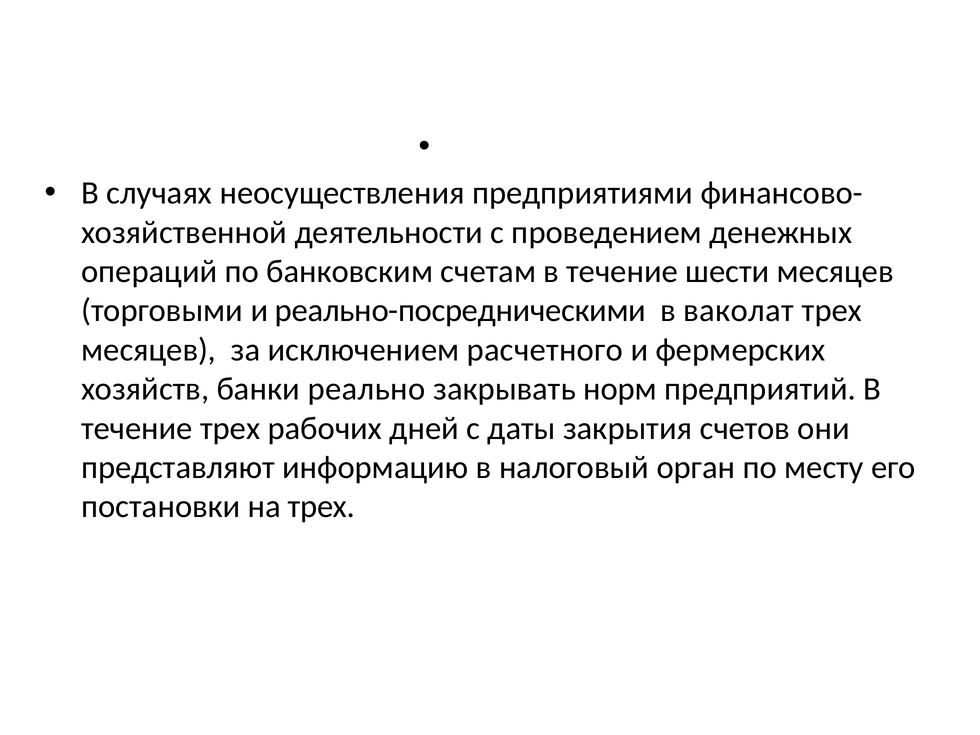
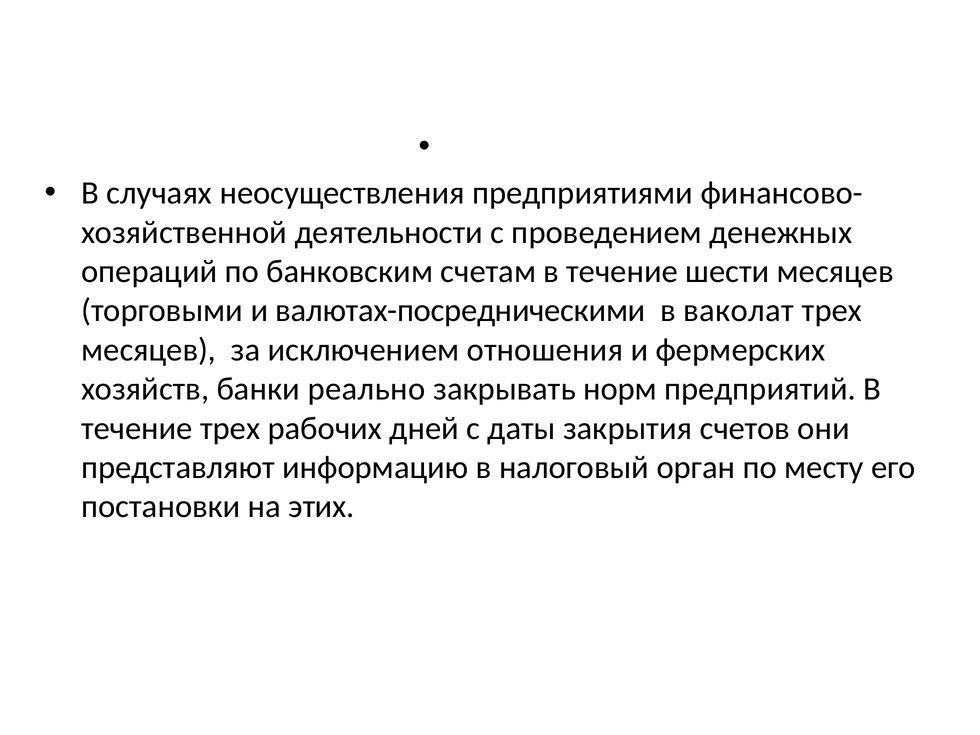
реально-посредническими: реально-посредническими -> валютах-посредническими (461, 311)
расчетного: расчетного -> отношения (545, 350)
на трех: трех -> этих (321, 507)
